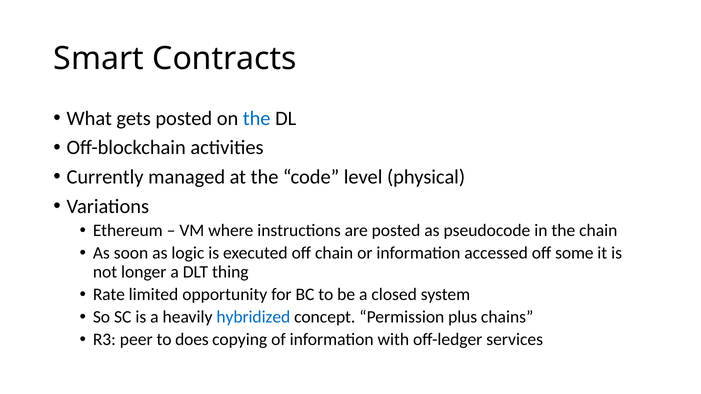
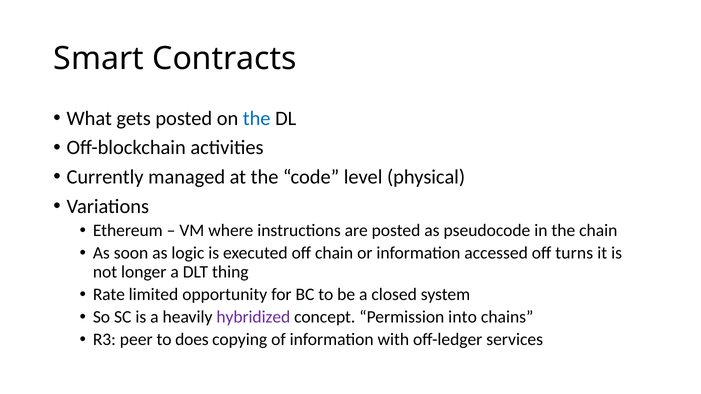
some: some -> turns (574, 253)
hybridized colour: blue -> purple (253, 317)
plus: plus -> into (463, 317)
